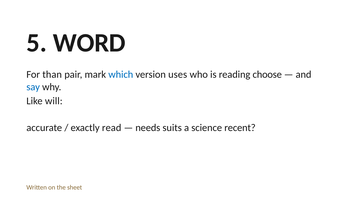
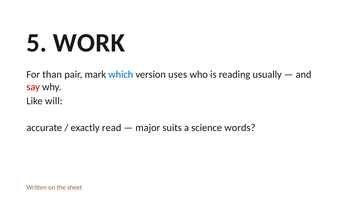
WORD: WORD -> WORK (89, 43)
choose: choose -> usually (267, 74)
say colour: blue -> red (33, 87)
needs: needs -> major (148, 127)
recent: recent -> words (240, 127)
